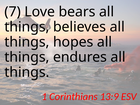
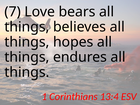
13:9: 13:9 -> 13:4 (109, 97)
